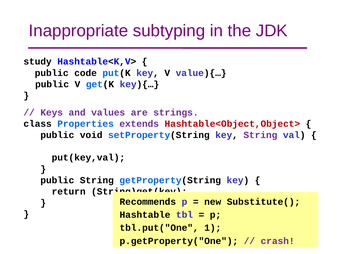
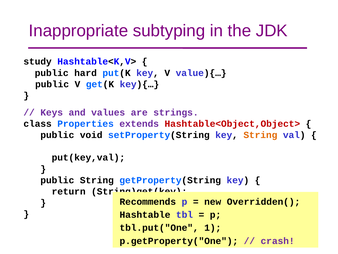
code: code -> hard (86, 73)
String colour: purple -> orange (260, 135)
Substitute(: Substitute( -> Overridden( (264, 201)
